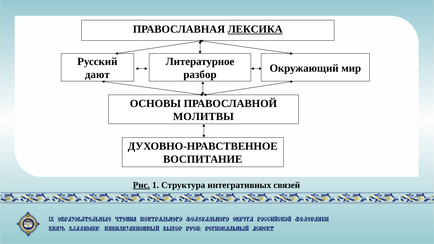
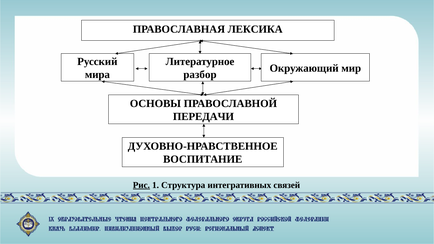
ЛЕКСИКА underline: present -> none (255, 29)
дают: дают -> мира (97, 75)
МОЛИТВЫ: МОЛИТВЫ -> ПЕРЕДАЧИ (203, 117)
